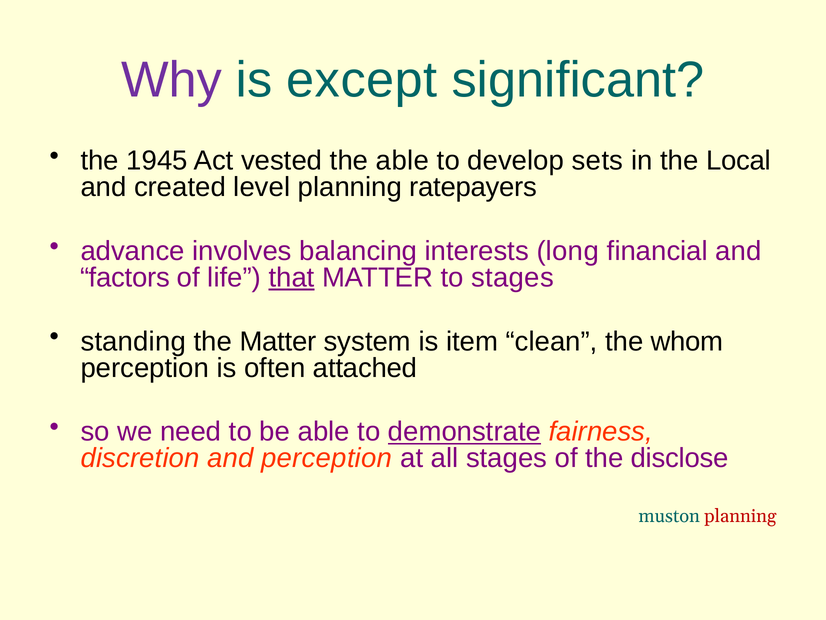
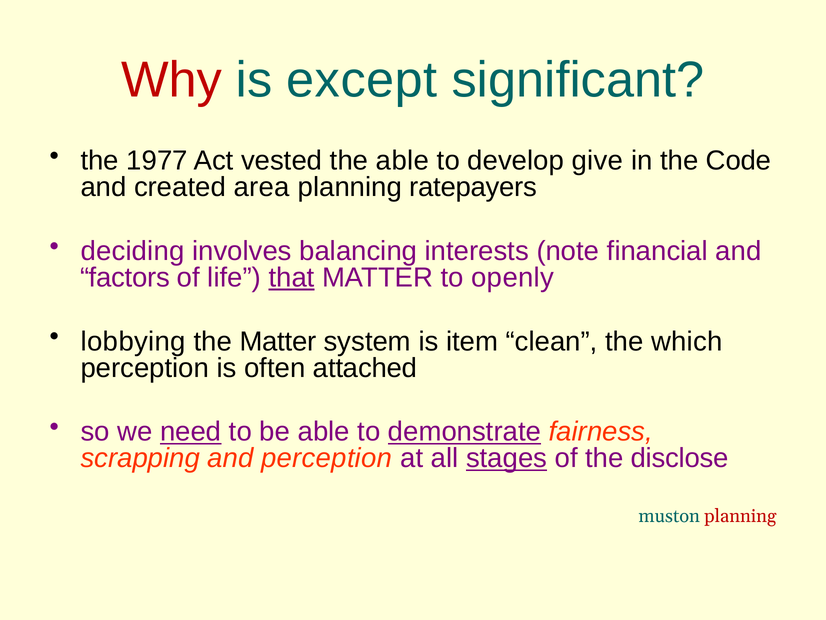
Why colour: purple -> red (171, 80)
1945: 1945 -> 1977 (157, 161)
sets: sets -> give (598, 161)
Local: Local -> Code (738, 161)
level: level -> area (262, 187)
advance: advance -> deciding (133, 251)
long: long -> note (568, 251)
to stages: stages -> openly (513, 277)
standing: standing -> lobbying (133, 341)
whom: whom -> which (687, 341)
need underline: none -> present (191, 432)
discretion: discretion -> scrapping (140, 458)
stages underline: none -> present (507, 458)
